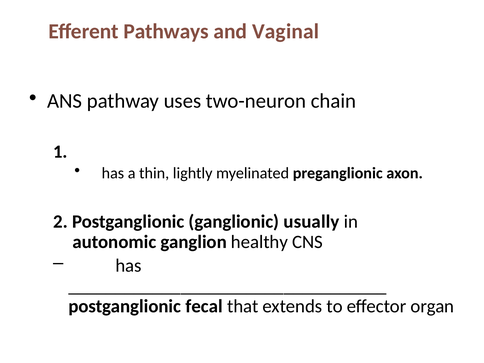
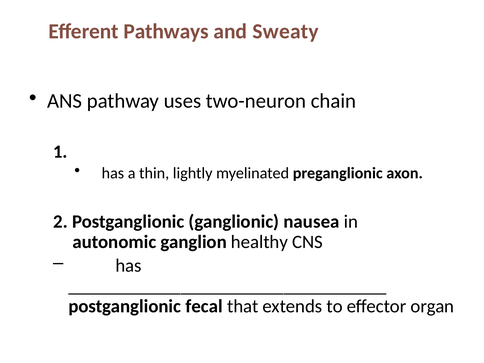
Vaginal: Vaginal -> Sweaty (286, 31)
usually: usually -> nausea (312, 222)
